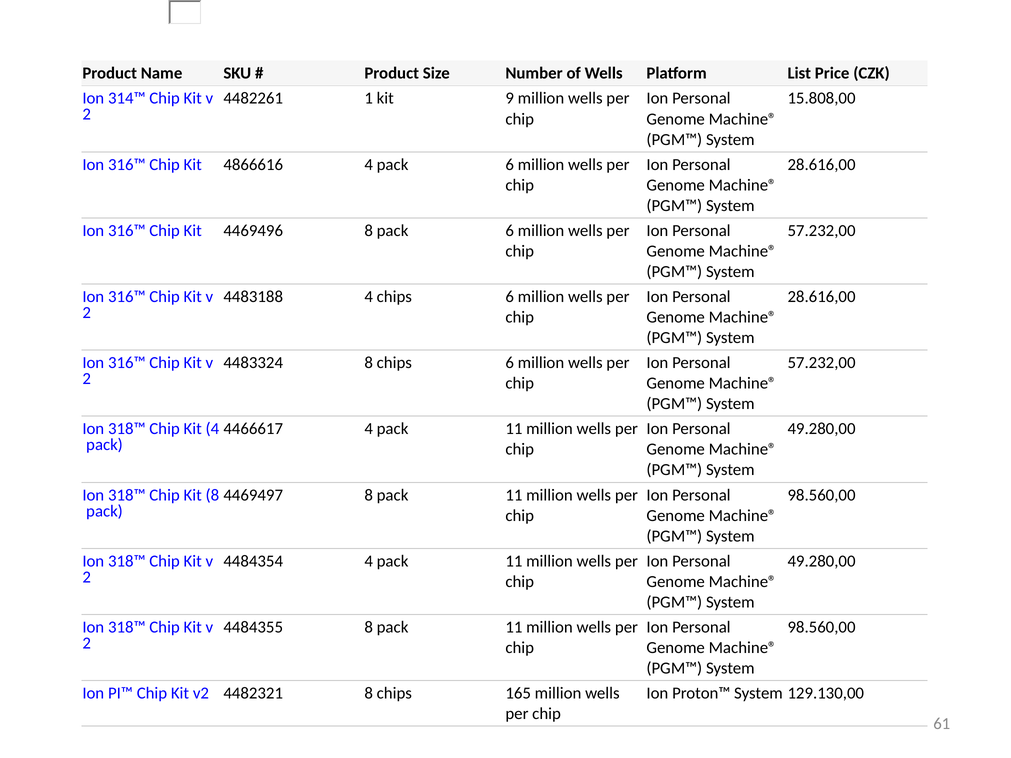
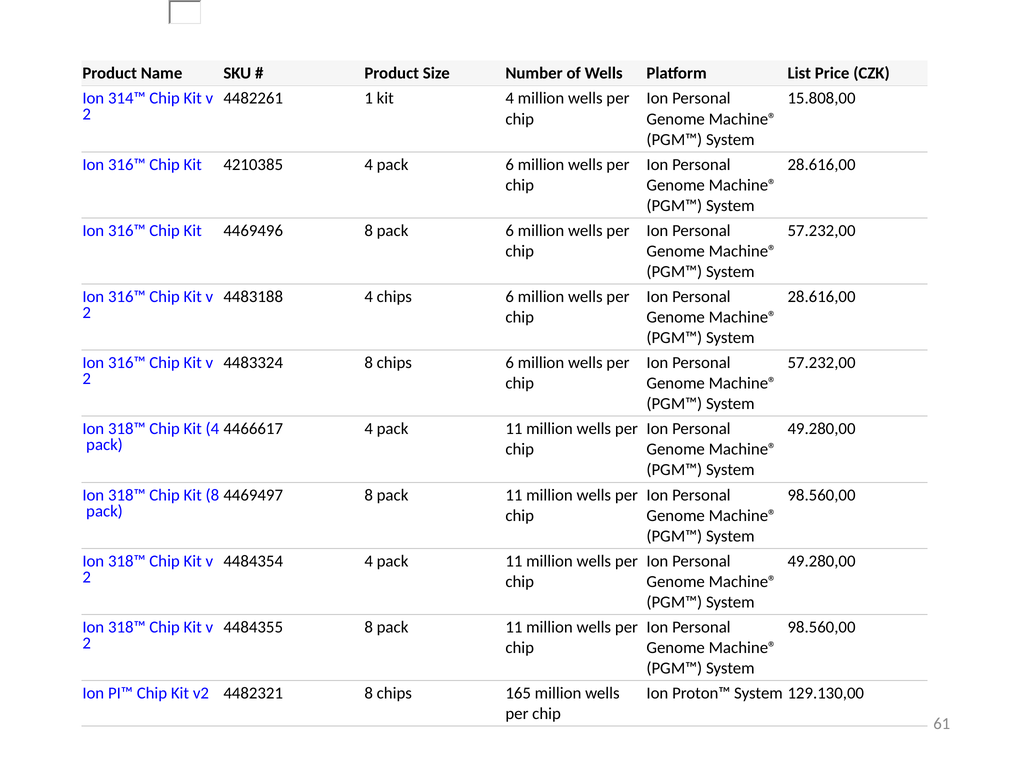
1 kit 9: 9 -> 4 (510, 98)
4866616: 4866616 -> 4210385 (253, 165)
